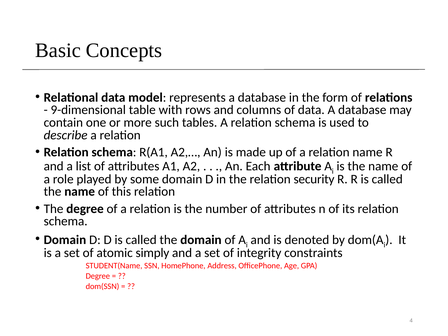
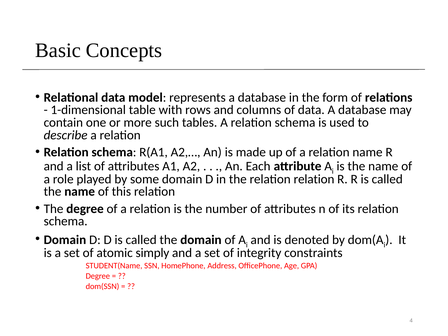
9-dimensional: 9-dimensional -> 1-dimensional (88, 110)
relation security: security -> relation (314, 179)
